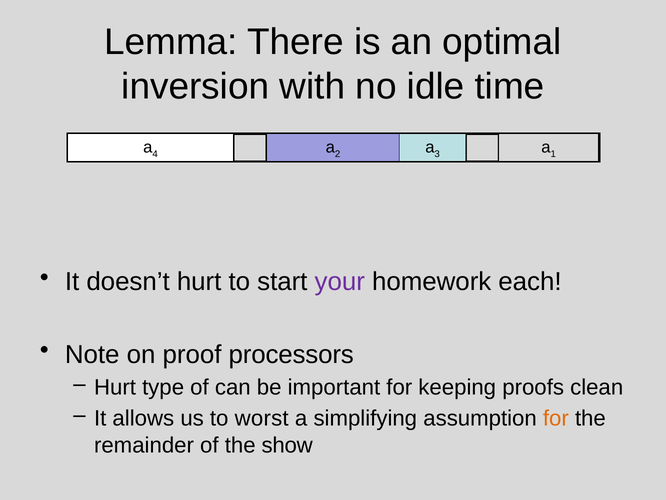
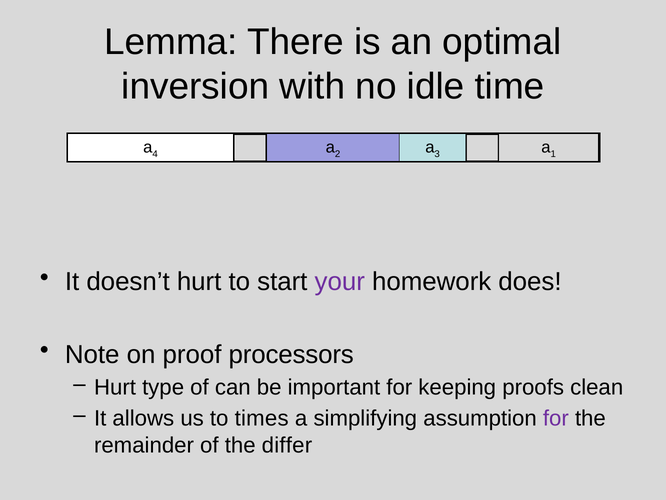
each: each -> does (530, 282)
worst: worst -> times (262, 418)
for colour: orange -> purple (556, 418)
show: show -> differ (287, 445)
